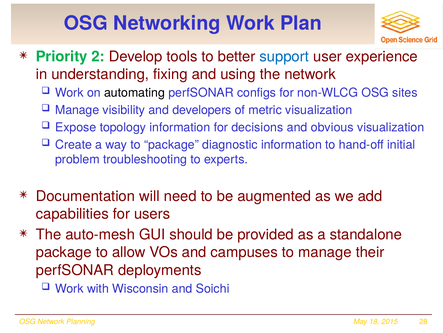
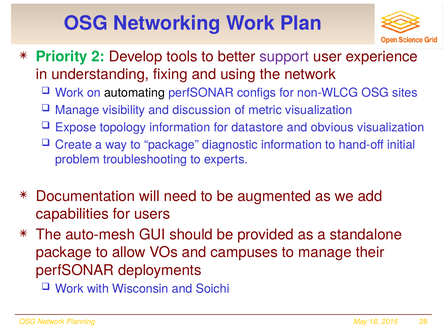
support colour: blue -> purple (284, 56)
developers: developers -> discussion (202, 110)
decisions: decisions -> datastore (257, 127)
